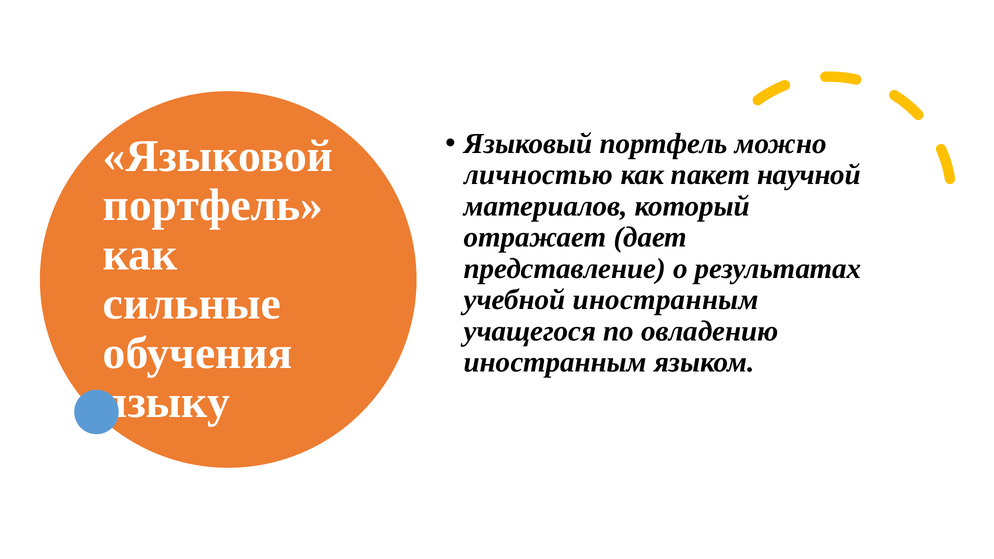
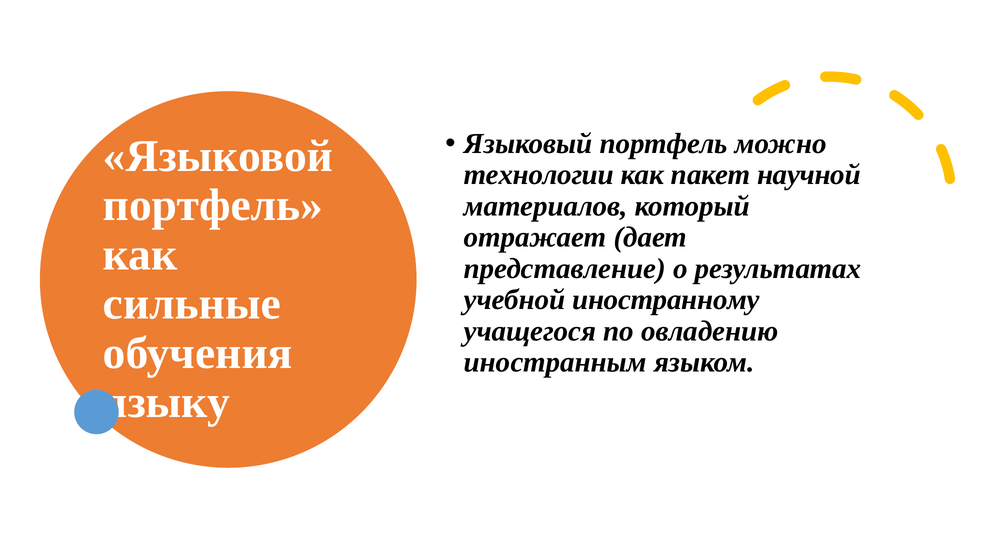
личностью: личностью -> технологии (539, 175)
учебной иностранным: иностранным -> иностранному (666, 300)
